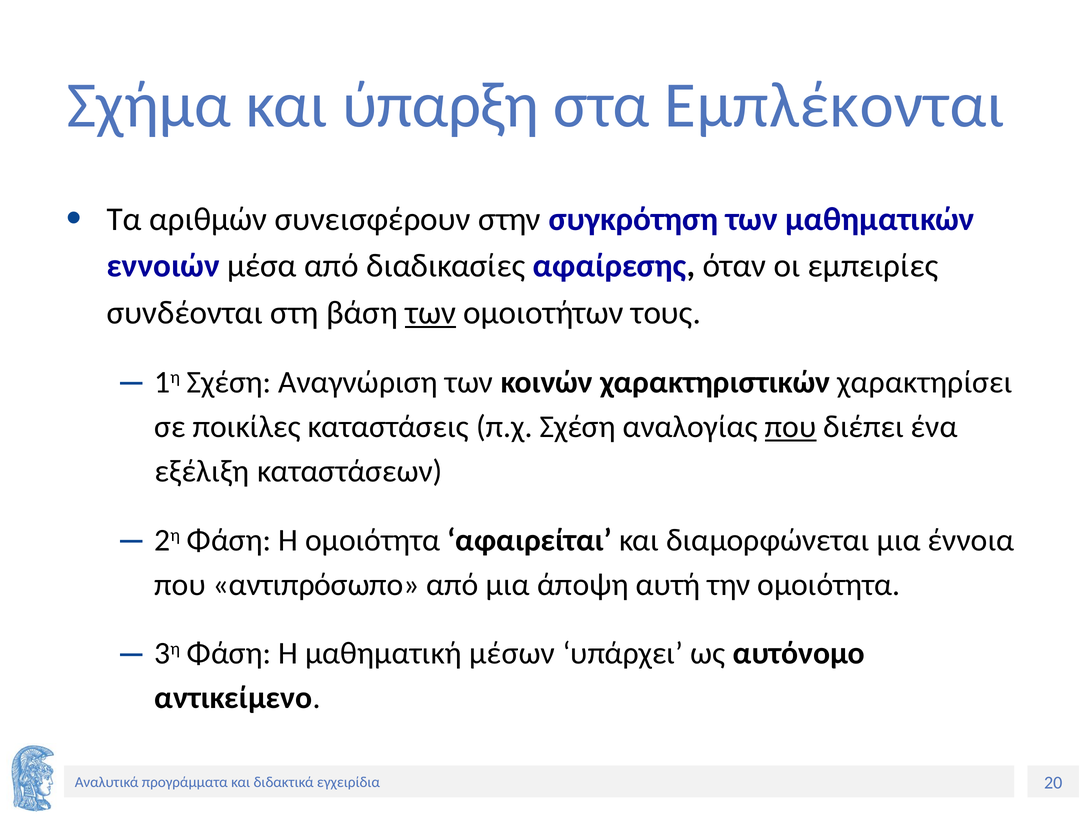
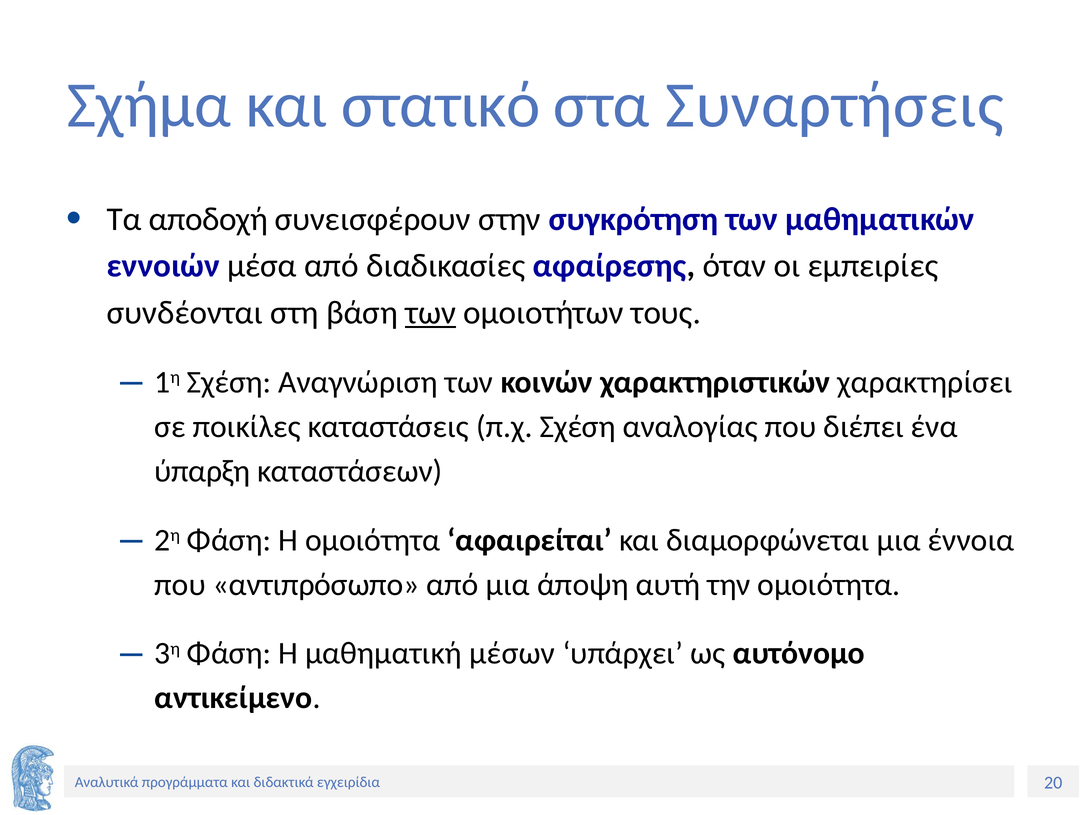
ύπαρξη: ύπαρξη -> στατικό (441, 105)
Εμπλέκονται: Εμπλέκονται -> Συναρτήσεις (834, 105)
αριθμών: αριθμών -> αποδοχή (208, 219)
που underline: present -> none (791, 427)
εξέλιξη: εξέλιξη -> ύπαρξη (202, 471)
